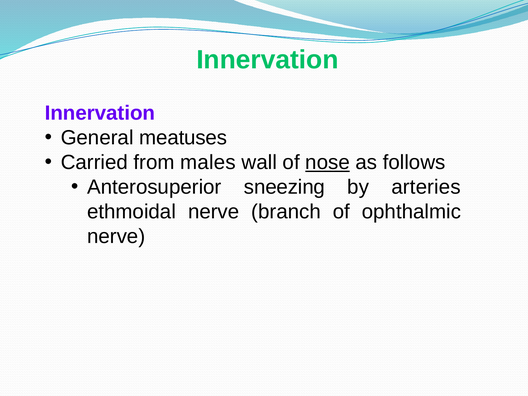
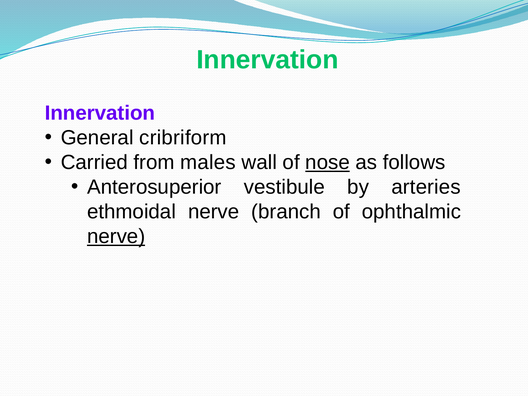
meatuses: meatuses -> cribriform (183, 138)
sneezing: sneezing -> vestibule (284, 187)
nerve underline: none -> present (116, 236)
